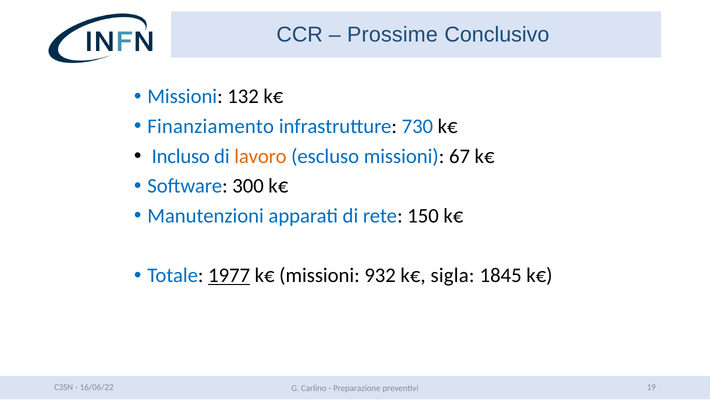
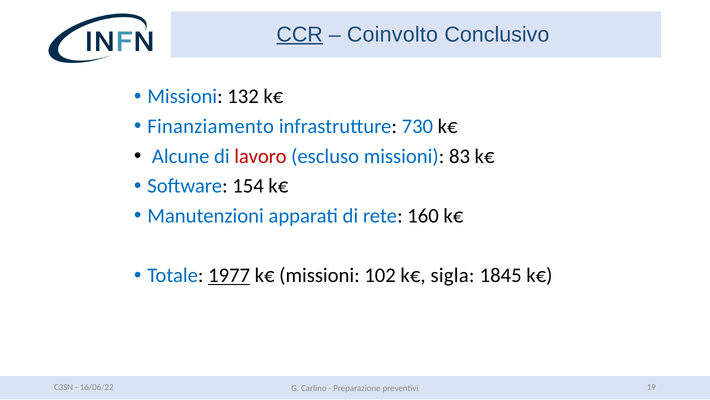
CCR underline: none -> present (300, 34)
Prossime: Prossime -> Coinvolto (392, 34)
Incluso: Incluso -> Alcune (181, 156)
lavoro colour: orange -> red (260, 156)
67: 67 -> 83 (460, 156)
300: 300 -> 154 (248, 186)
150: 150 -> 160 (423, 216)
932: 932 -> 102 (380, 275)
